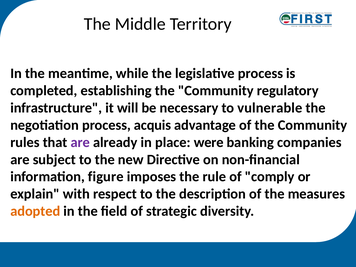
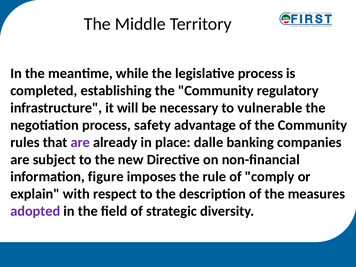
acquis: acquis -> safety (152, 125)
were: were -> dalle (209, 142)
adopted colour: orange -> purple (35, 211)
